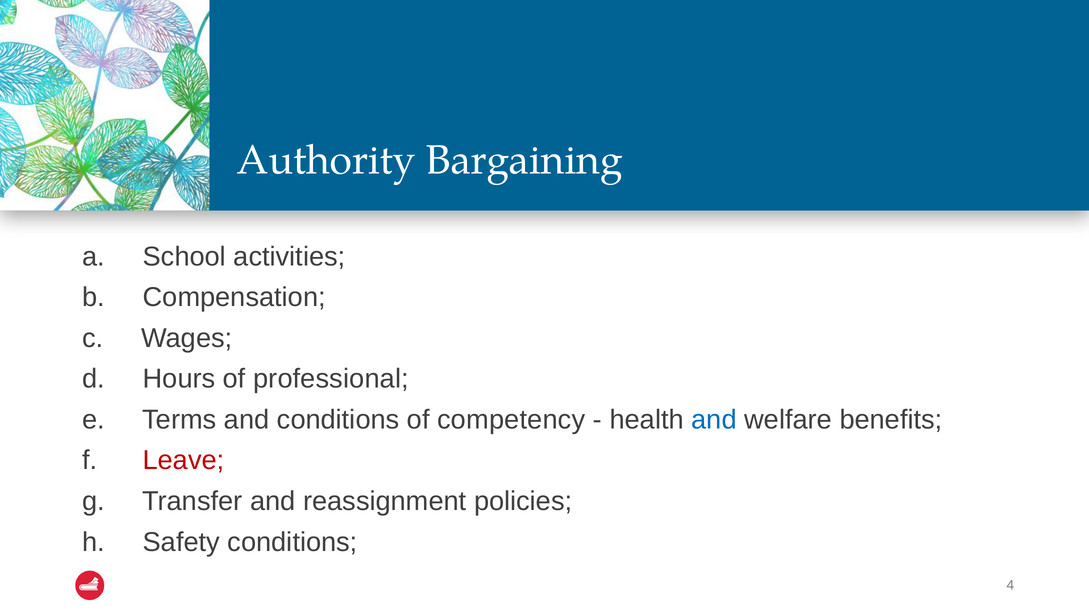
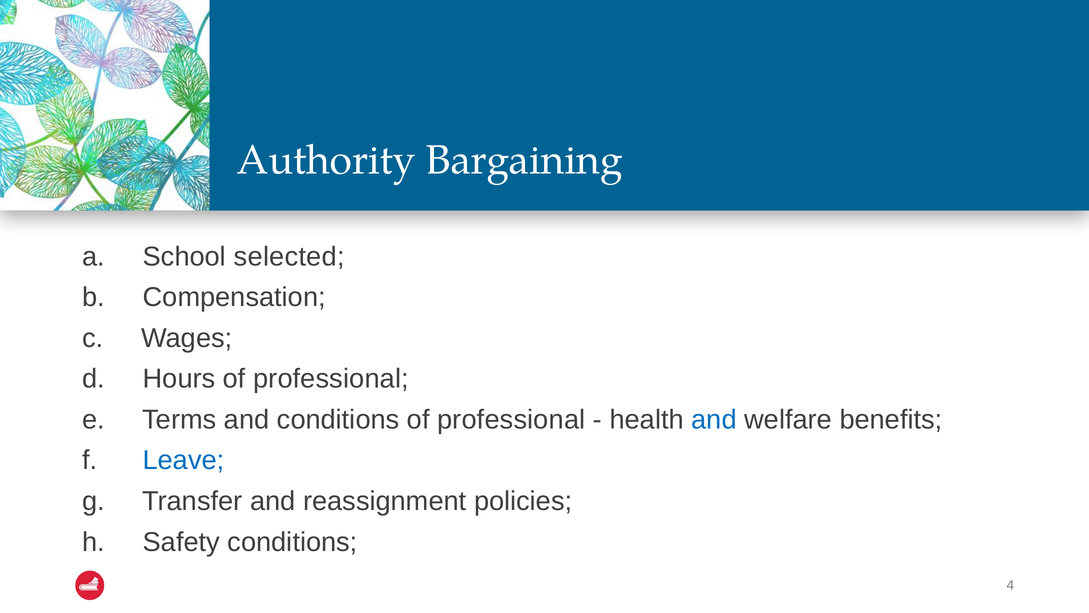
activities: activities -> selected (289, 256)
conditions of competency: competency -> professional (511, 419)
Leave colour: red -> blue (184, 460)
